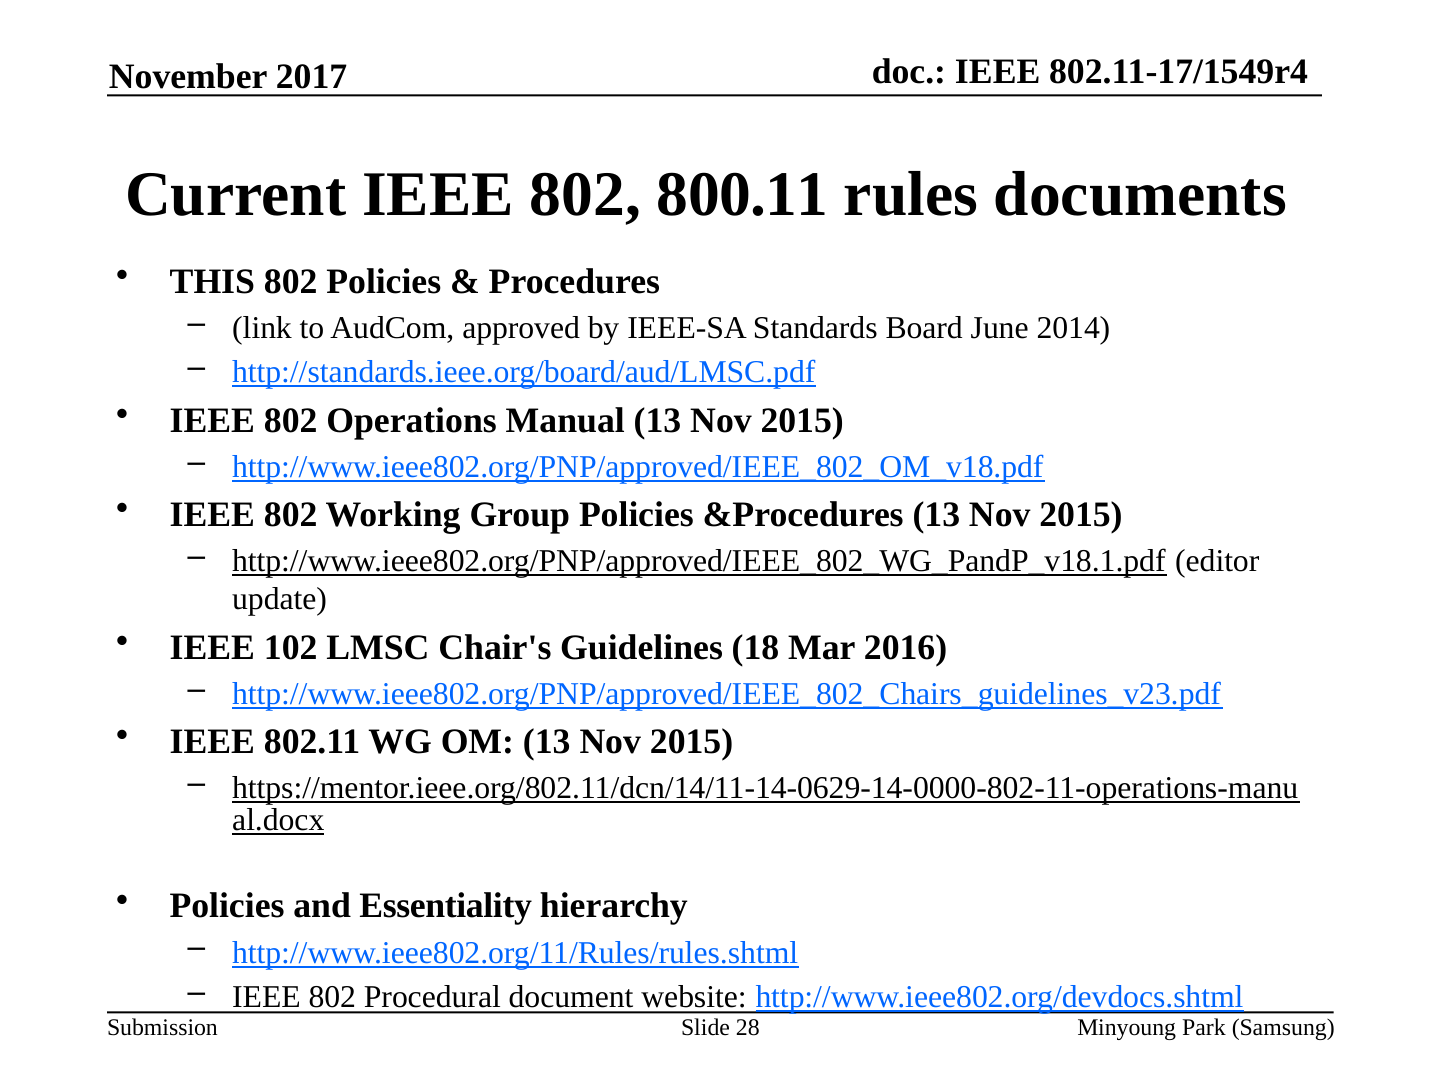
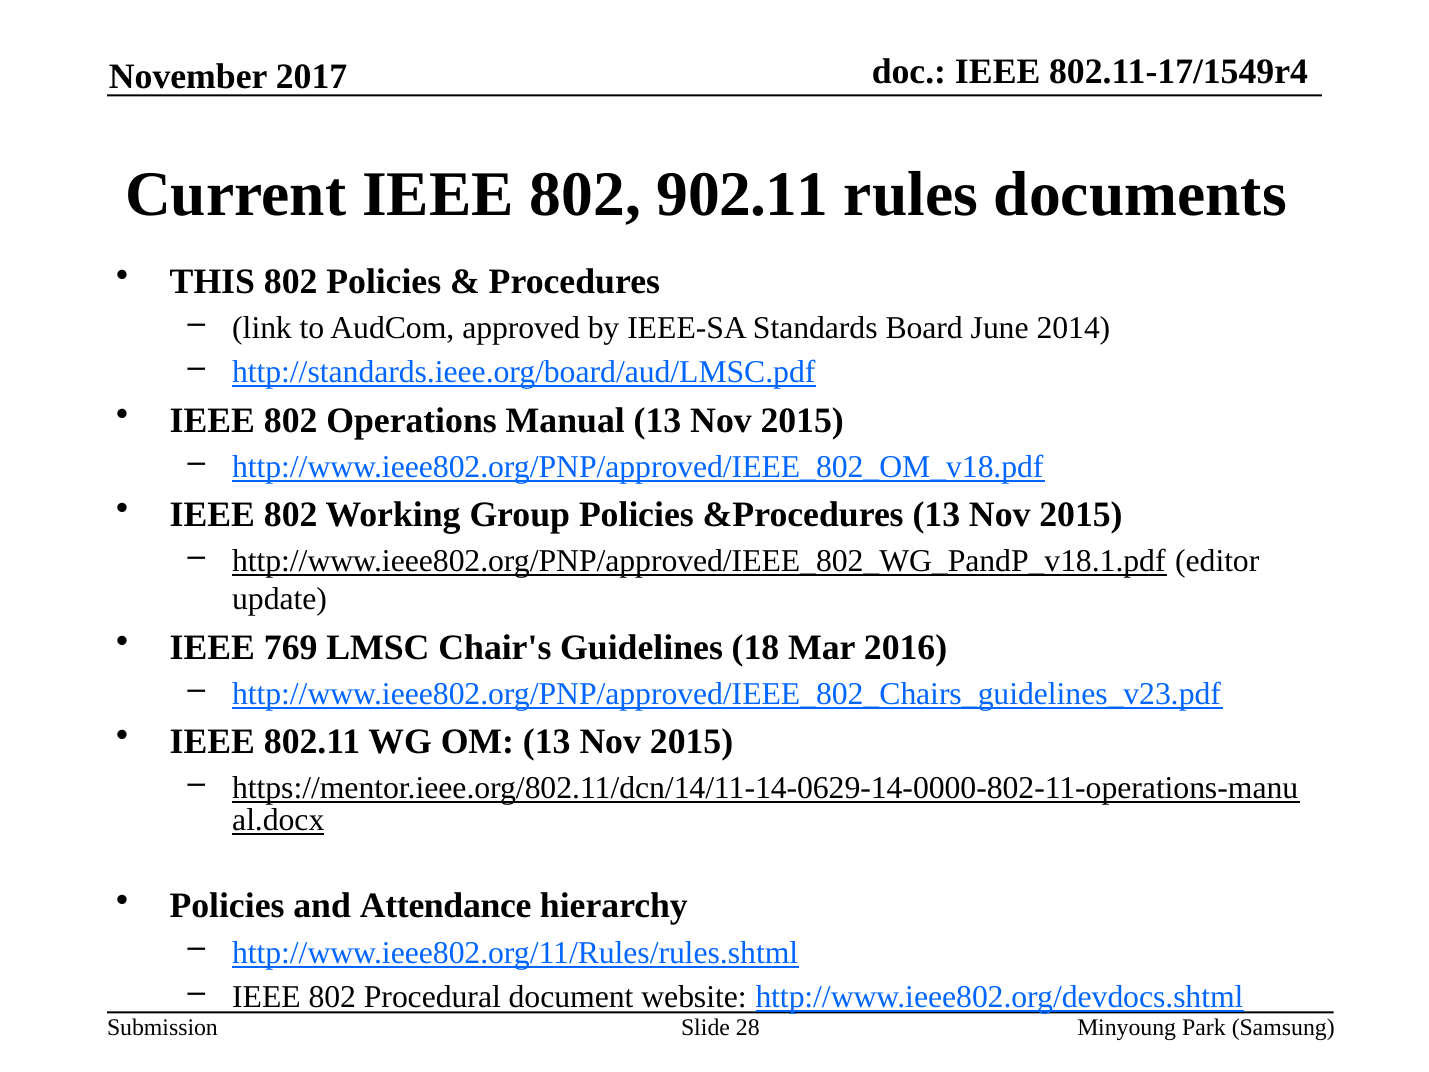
800.11: 800.11 -> 902.11 (743, 195)
102: 102 -> 769 (291, 647)
Essentiality: Essentiality -> Attendance (446, 906)
